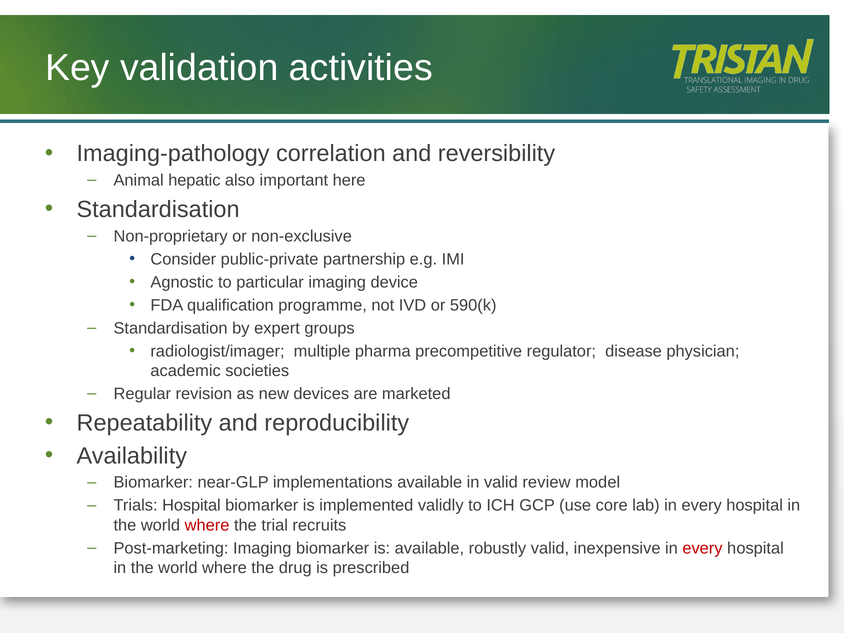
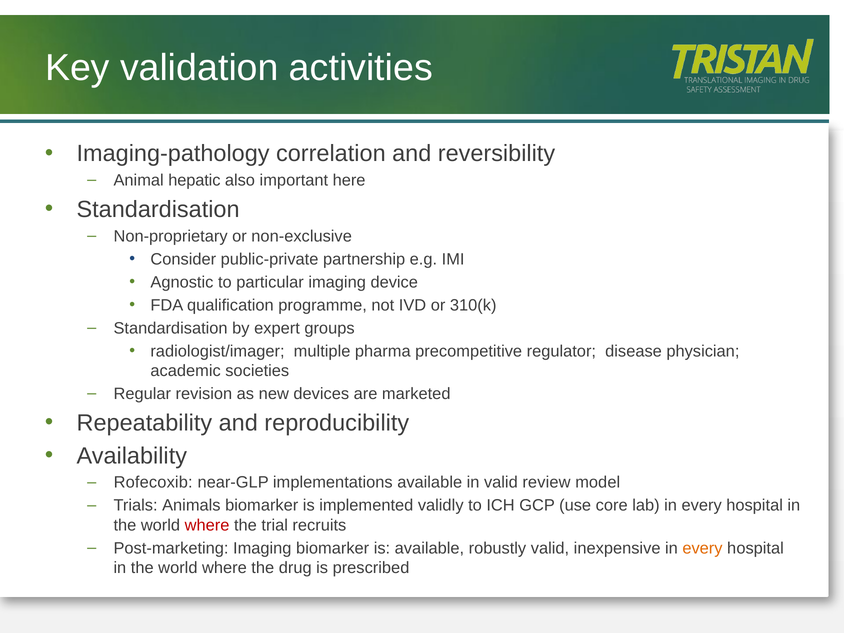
590(k: 590(k -> 310(k (473, 305)
Biomarker: Biomarker -> Rofecoxib (153, 483)
Trials Hospital: Hospital -> Animals (191, 506)
every colour: red -> orange (702, 548)
